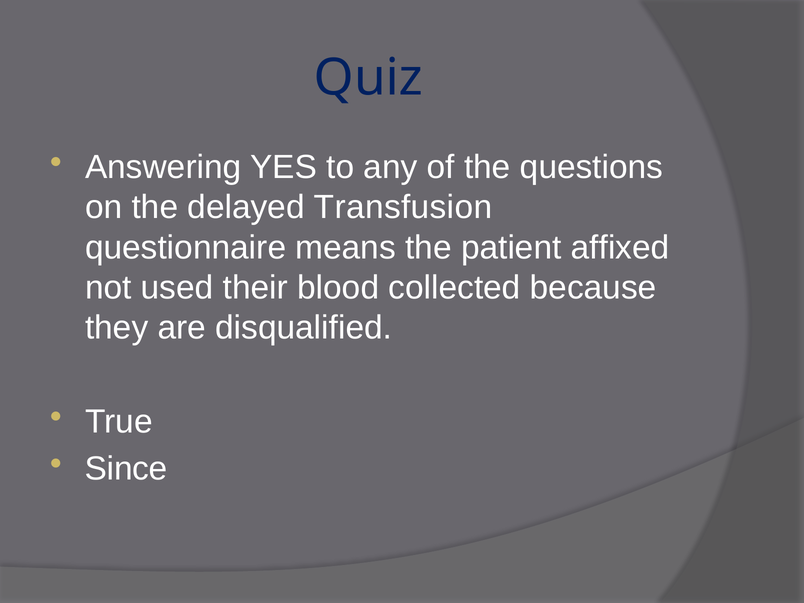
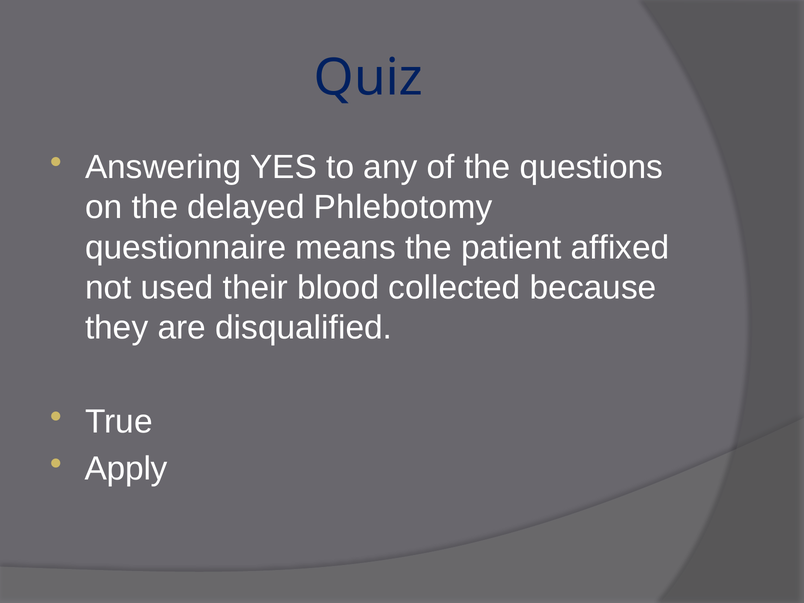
Transfusion: Transfusion -> Phlebotomy (403, 207)
Since: Since -> Apply (126, 469)
